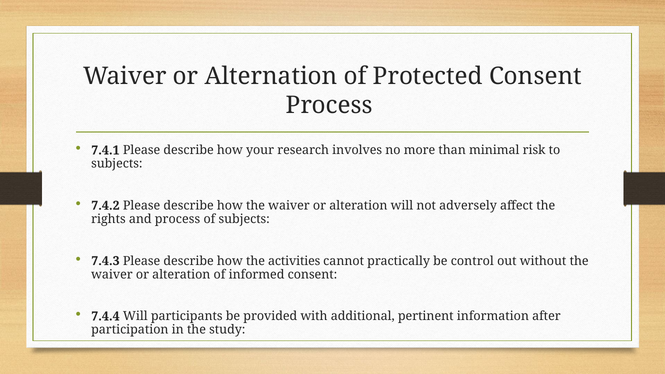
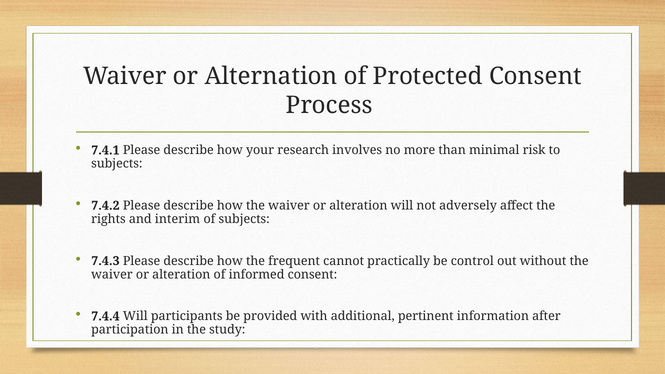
and process: process -> interim (178, 219)
activities: activities -> frequent (294, 261)
